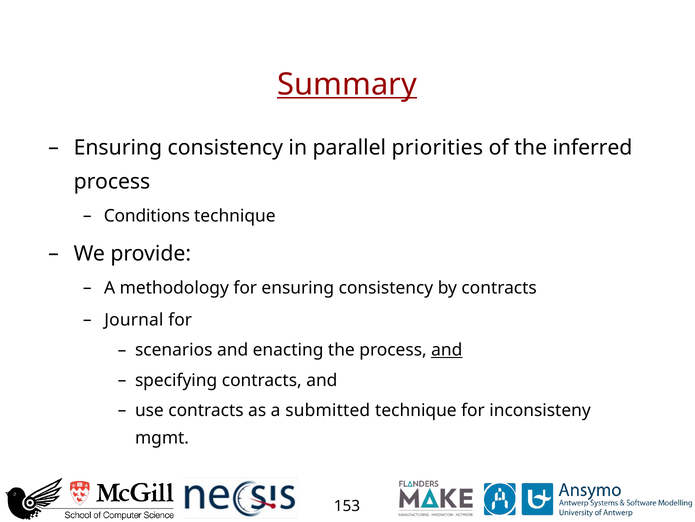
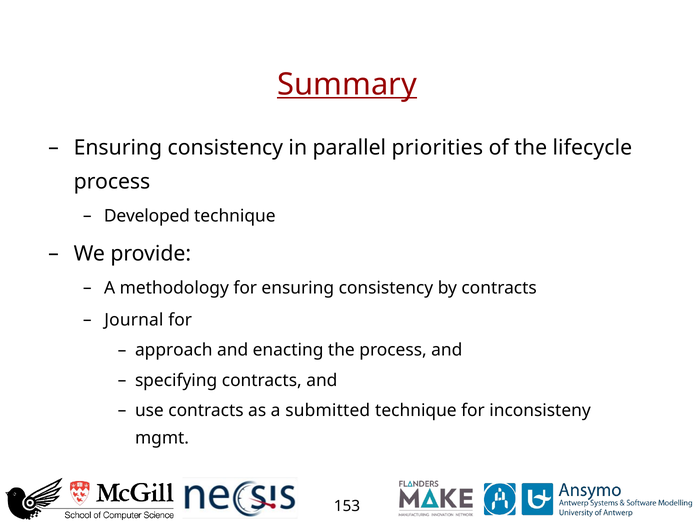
inferred: inferred -> lifecycle (592, 148)
Conditions: Conditions -> Developed (147, 215)
scenarios: scenarios -> approach (174, 350)
and underline: present -> none (447, 350)
